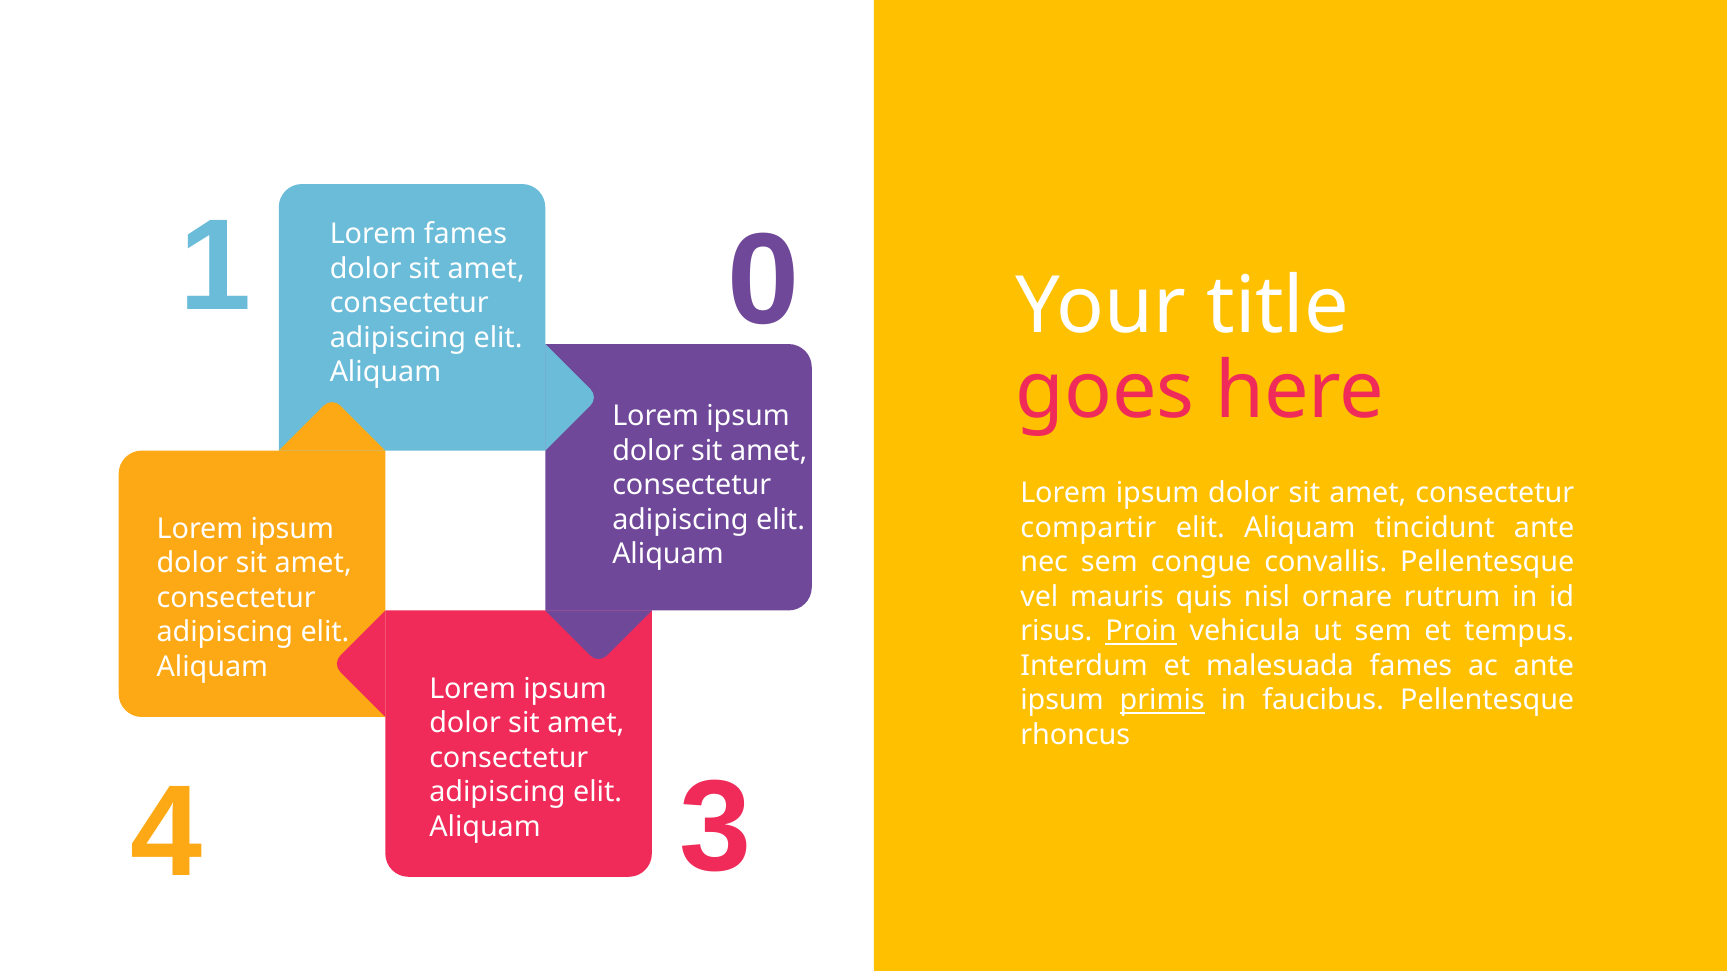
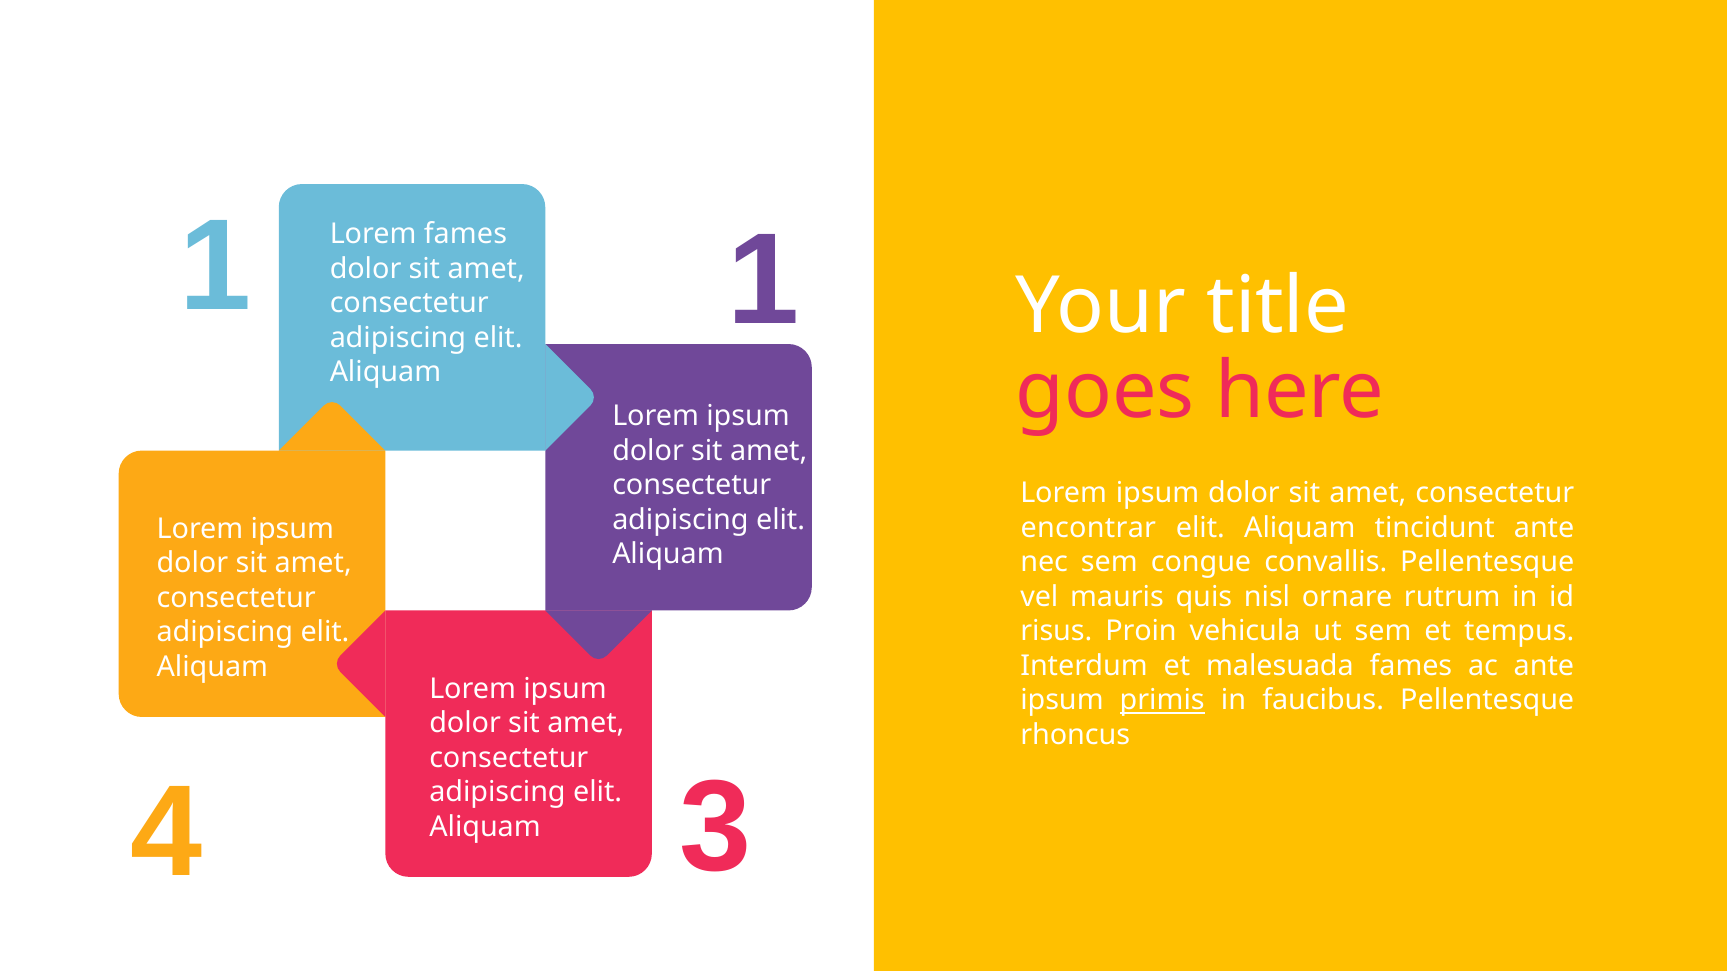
1 0: 0 -> 1 (763, 281)
compartir: compartir -> encontrar (1088, 528)
Proin underline: present -> none (1141, 632)
